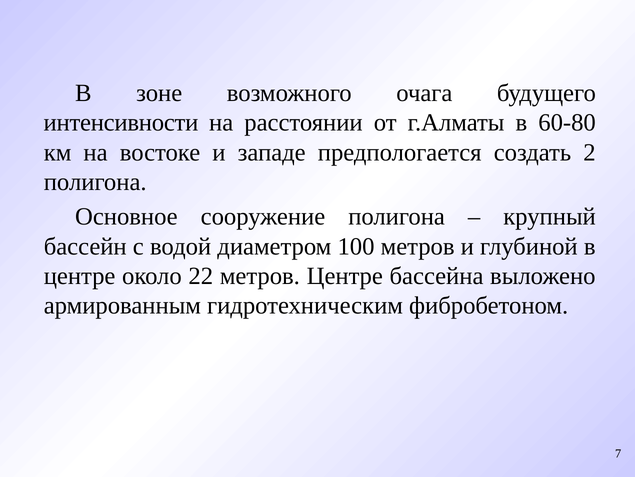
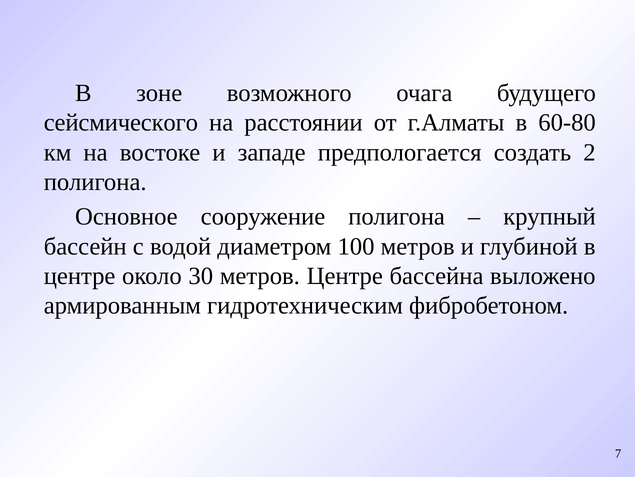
интенсивности: интенсивности -> сейсмического (121, 122)
22: 22 -> 30 (201, 276)
